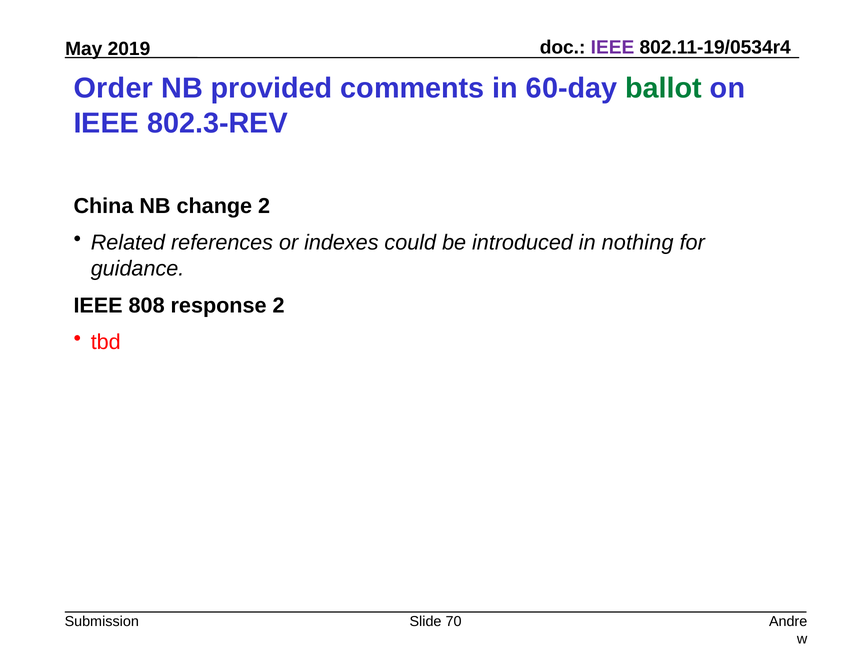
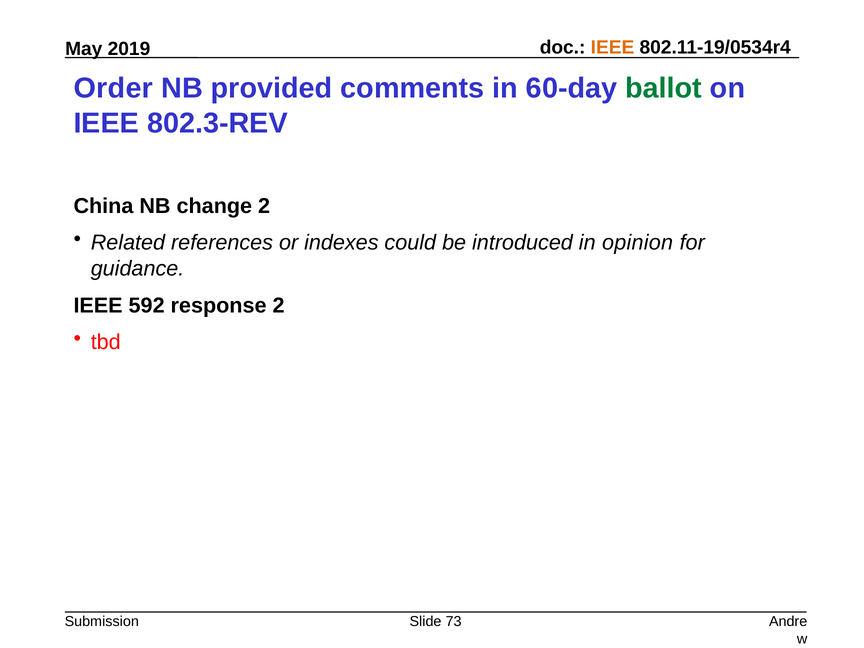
IEEE colour: purple -> orange (613, 47)
nothing: nothing -> opinion (638, 243)
808: 808 -> 592 (147, 305)
70: 70 -> 73 (454, 621)
